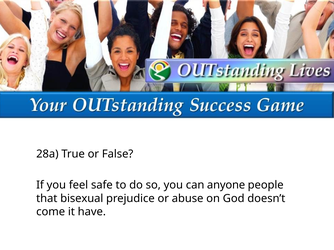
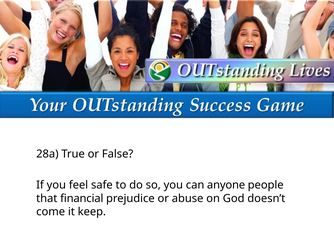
bisexual: bisexual -> financial (82, 199)
have: have -> keep (92, 212)
